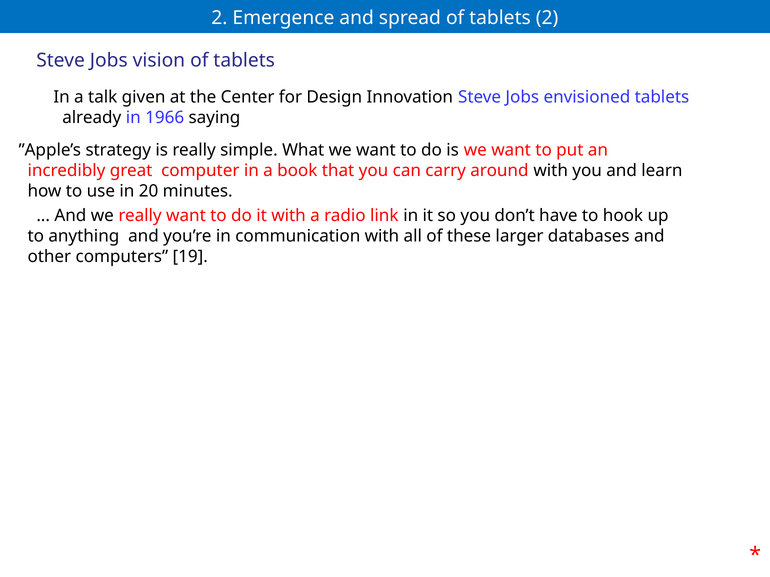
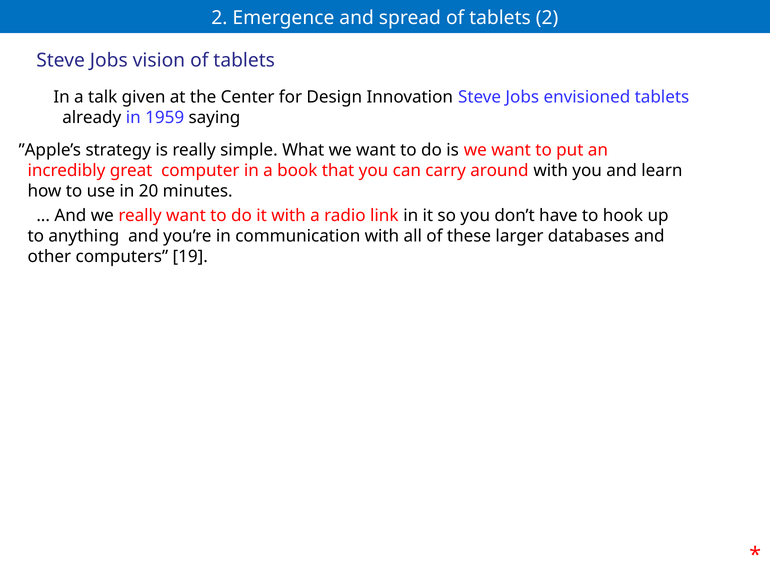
1966: 1966 -> 1959 (165, 118)
